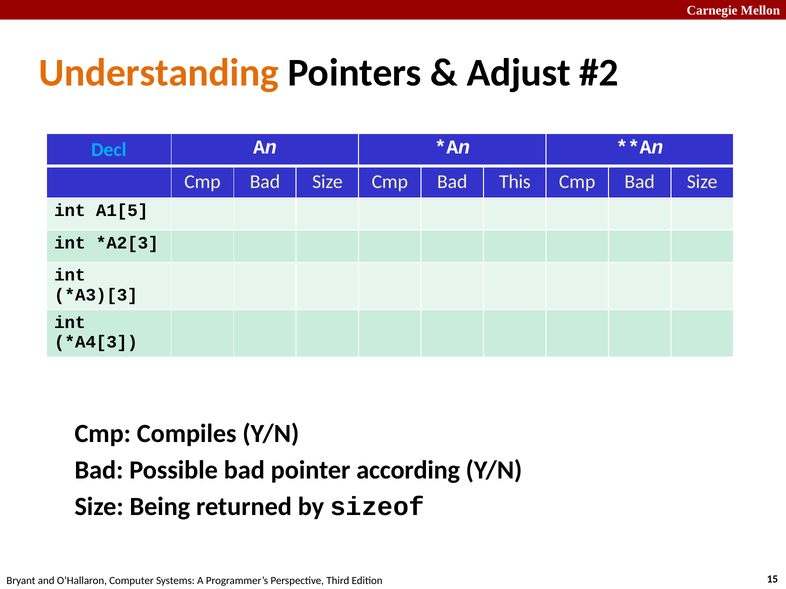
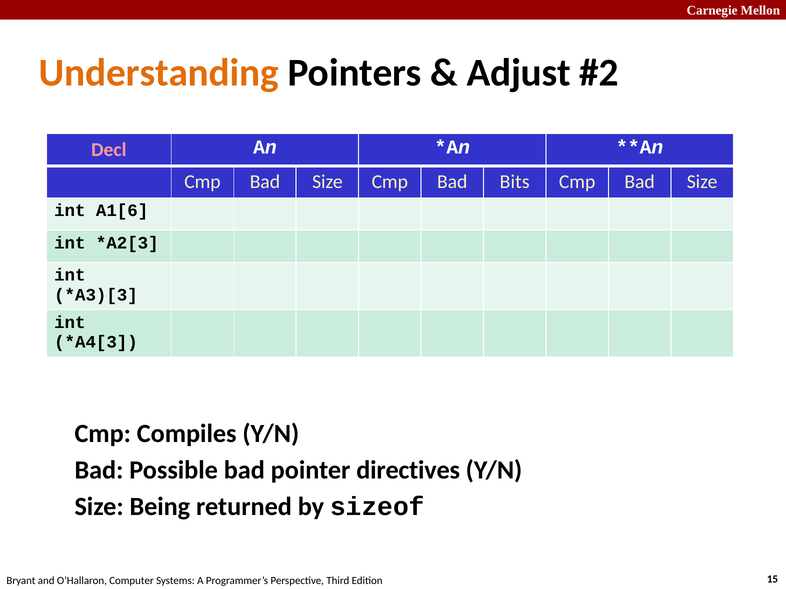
Decl colour: light blue -> pink (109, 150)
This: This -> Bits (515, 182)
A1[5: A1[5 -> A1[6 (122, 211)
according: according -> directives (408, 471)
